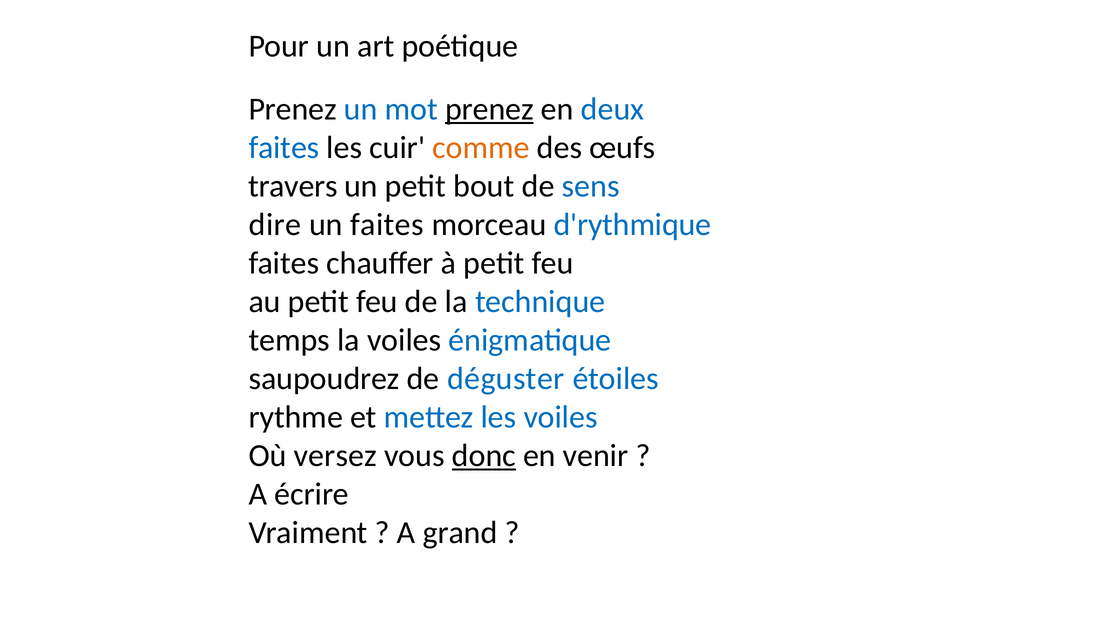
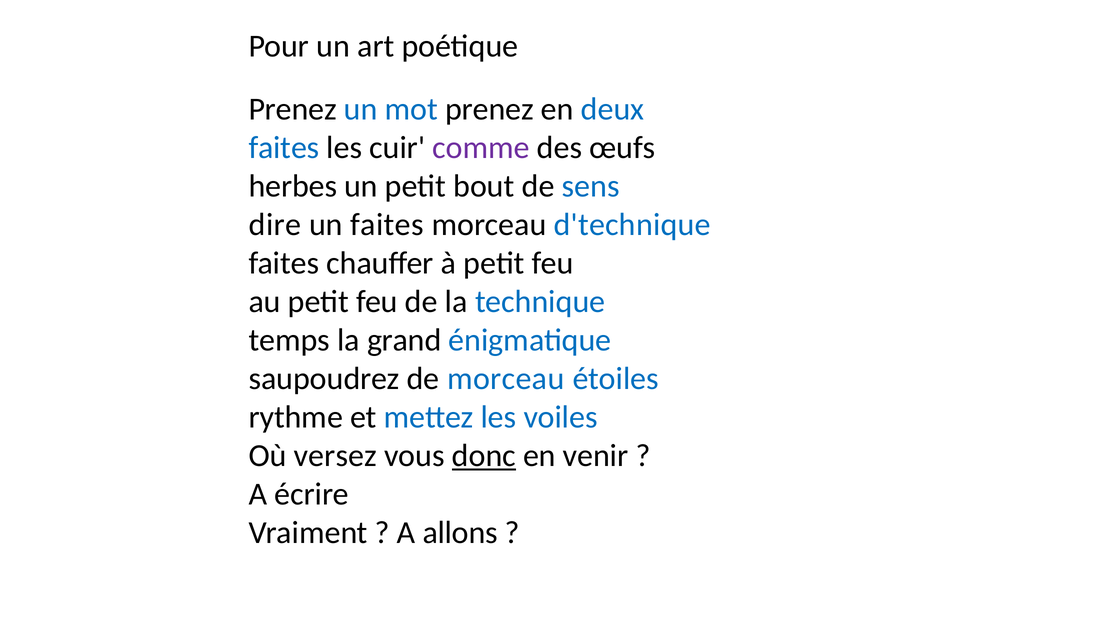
prenez underline: present -> none (490, 109)
comme colour: orange -> purple (481, 148)
travers: travers -> herbes (293, 186)
d'rythmique: d'rythmique -> d'technique (632, 225)
la voiles: voiles -> grand (404, 340)
de déguster: déguster -> morceau (506, 379)
grand: grand -> allons (460, 533)
